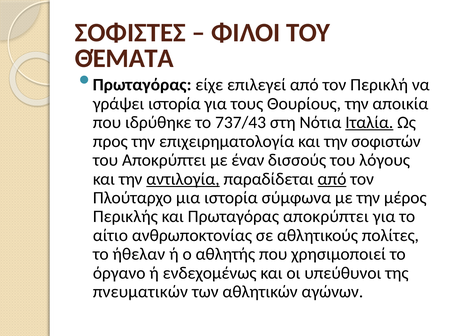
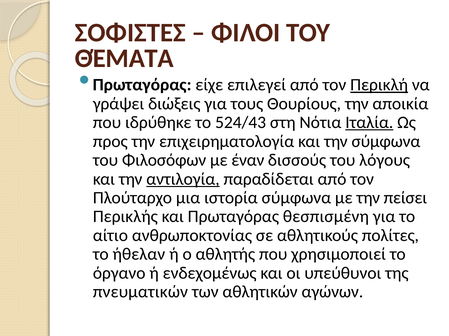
Περικλή underline: none -> present (379, 85)
γράψει ιστορία: ιστορία -> διώξεις (174, 104)
737/43: 737/43 -> 524/43 (241, 123)
την σοφιστών: σοφιστών -> σύμφωνα (386, 142)
του Αποκρύπτει: Αποκρύπτει -> Φιλοσόφων (164, 160)
από underline: present -> none (332, 179)
μέρος: μέρος -> πείσει (405, 198)
Πρωταγόρας αποκρύπτει: αποκρύπτει -> θεσπισμένη (326, 217)
